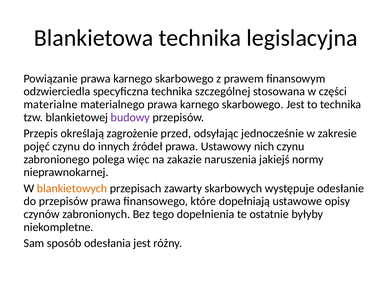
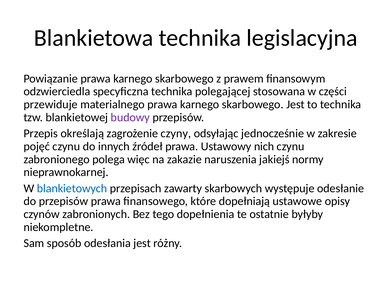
szczególnej: szczególnej -> polegającej (223, 92)
materialne: materialne -> przewiduje (51, 104)
przed: przed -> czyny (176, 133)
blankietowych colour: orange -> blue (72, 188)
